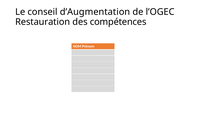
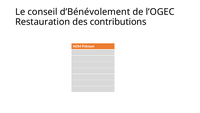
d’Augmentation: d’Augmentation -> d’Bénévolement (95, 12)
compétences: compétences -> contributions (118, 22)
